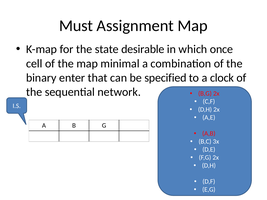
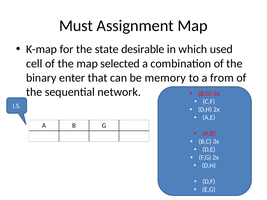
once: once -> used (221, 49)
minimal: minimal -> selected (120, 64)
specified: specified -> memory (165, 78)
clock: clock -> from (222, 78)
